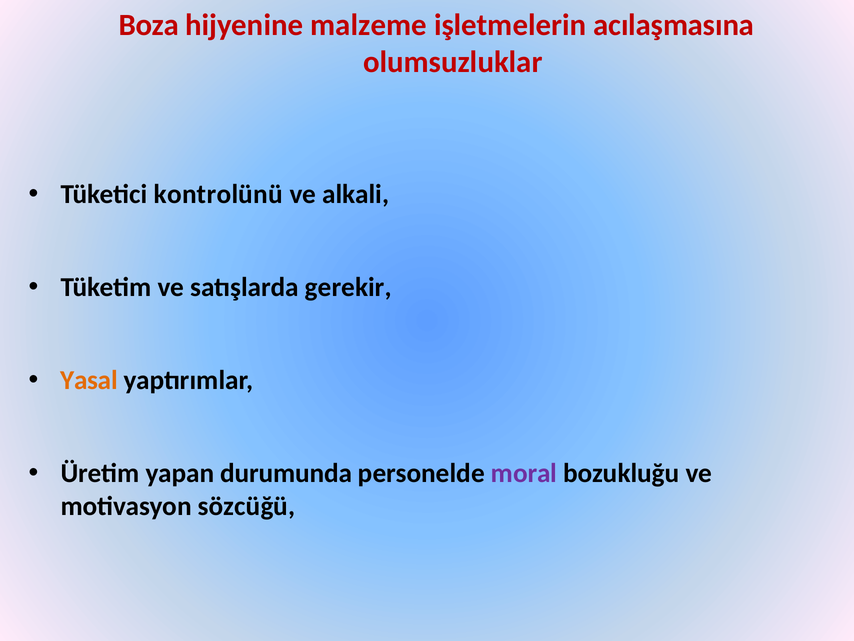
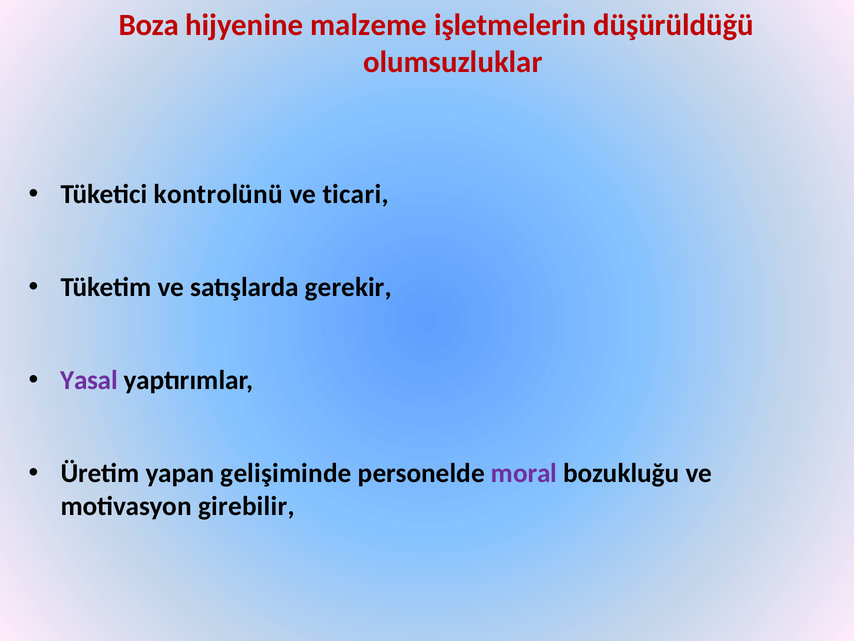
acılaşmasına: acılaşmasına -> düşürüldüğü (674, 25)
alkali: alkali -> ticari (356, 194)
Yasal colour: orange -> purple (89, 380)
durumunda: durumunda -> gelişiminde (286, 473)
sözcüğü: sözcüğü -> girebilir (246, 506)
